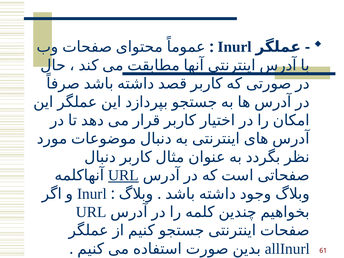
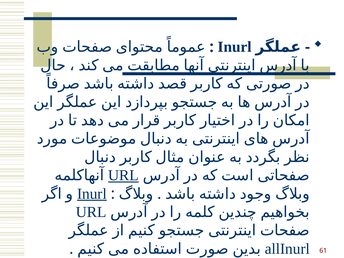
Inurl underline: none -> present (92, 194)
